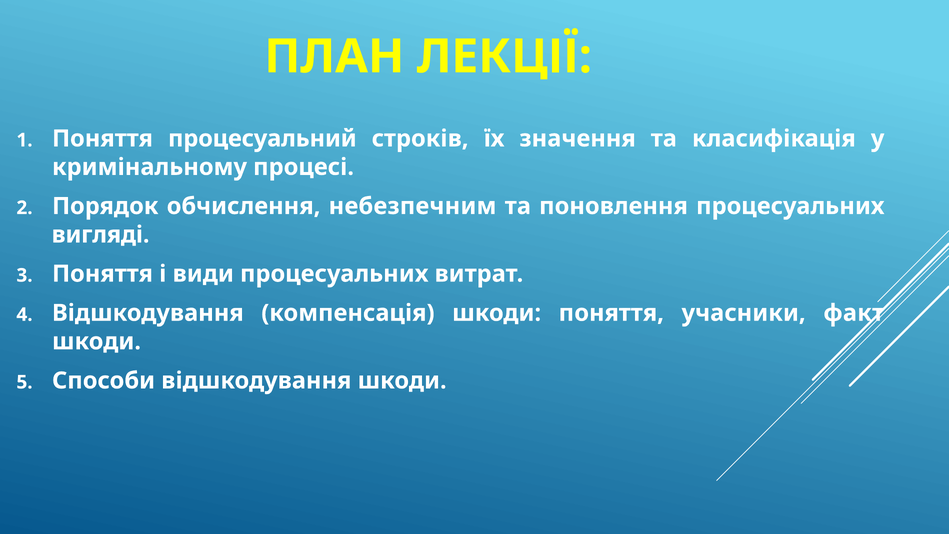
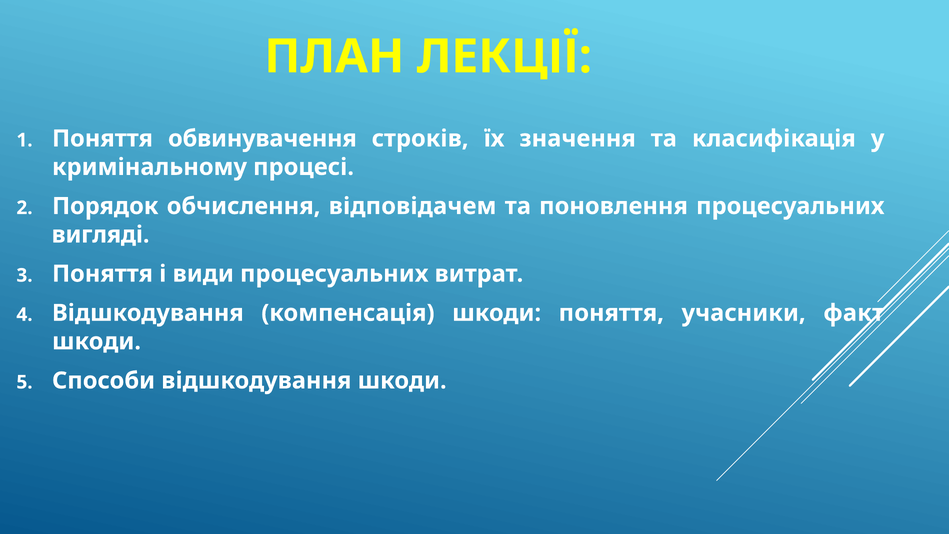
процесуальний: процесуальний -> обвинувачення (262, 139)
небезпечним: небезпечним -> відповідачем (413, 206)
